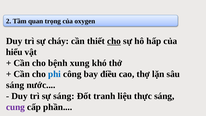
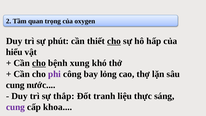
cháy: cháy -> phút (58, 41)
cho underline: none -> present (39, 63)
phi colour: blue -> purple (54, 74)
điều: điều -> lỏng (108, 74)
sáng: sáng -> cung (15, 85)
sự sáng: sáng -> thắp (64, 96)
phần: phần -> khoa (58, 107)
